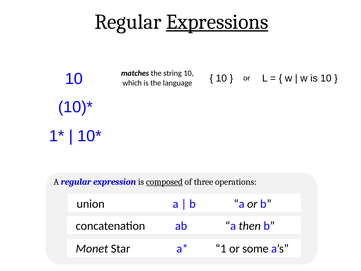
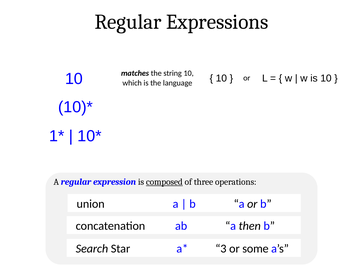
Expressions underline: present -> none (217, 22)
Monet: Monet -> Search (92, 249)
1: 1 -> 3 (221, 249)
